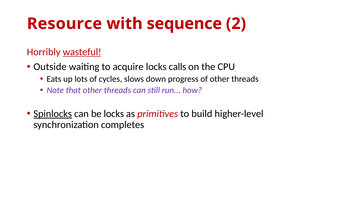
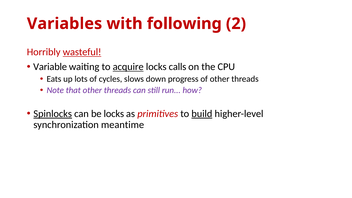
Resource: Resource -> Variables (65, 24)
sequence: sequence -> following (184, 24)
Outside: Outside -> Variable (50, 67)
acquire underline: none -> present (128, 67)
build underline: none -> present (202, 114)
completes: completes -> meantime (123, 125)
